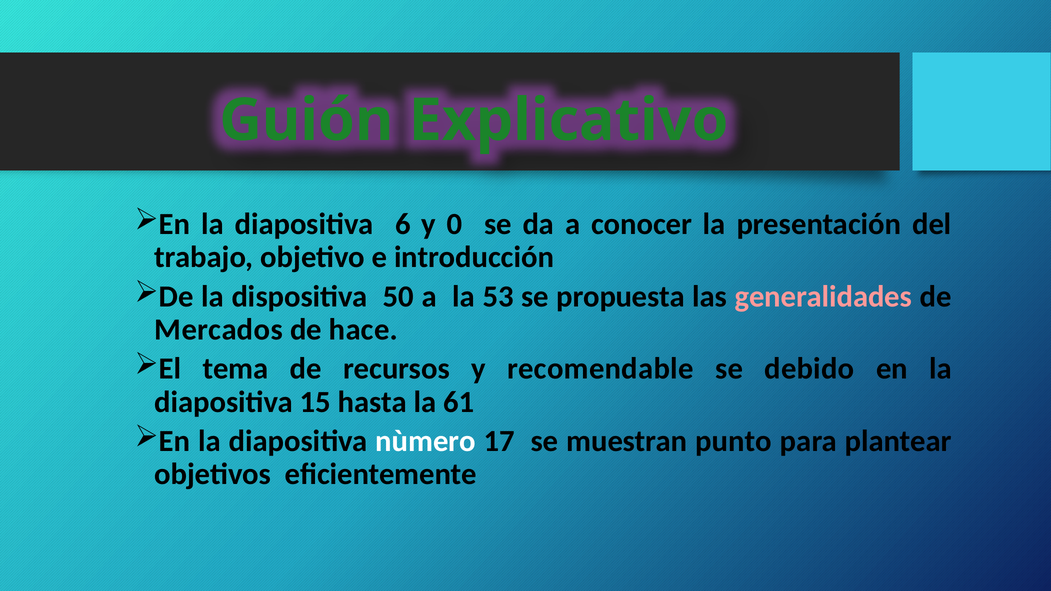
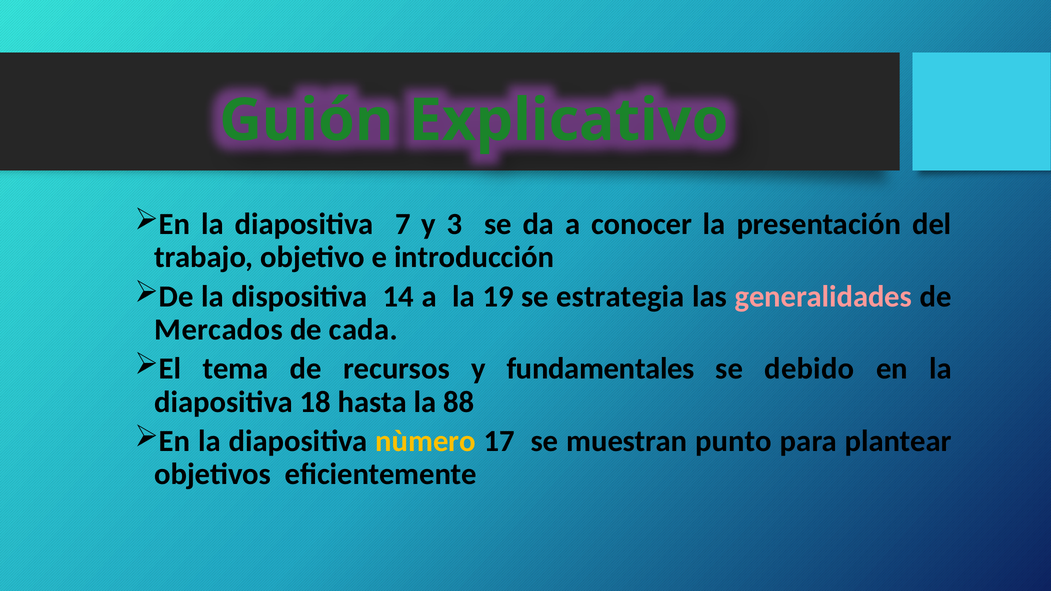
6: 6 -> 7 (403, 224)
0: 0 -> 3 (455, 224)
50: 50 -> 14 (398, 297)
53: 53 -> 19 (498, 297)
propuesta: propuesta -> estrategia (620, 297)
hace: hace -> cada (363, 330)
recomendable: recomendable -> fundamentales (601, 369)
15: 15 -> 18 (315, 402)
61: 61 -> 88 (459, 402)
nùmero colour: white -> yellow (426, 441)
